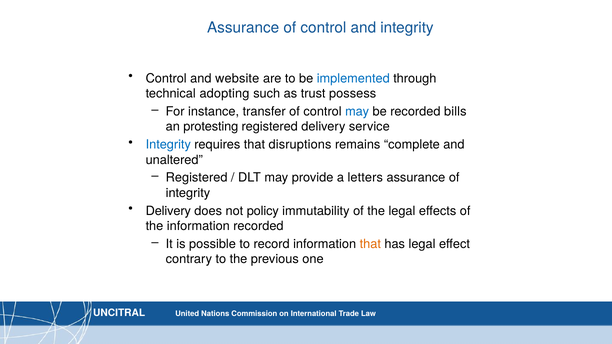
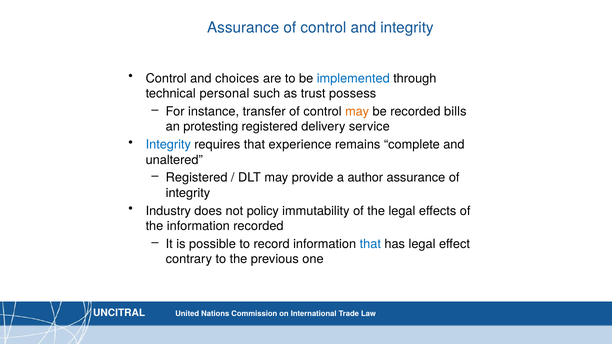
website: website -> choices (237, 78)
adopting: adopting -> personal (224, 94)
may colour: blue -> orange (357, 112)
disruptions: disruptions -> experience (300, 145)
letters: letters -> author (365, 178)
Delivery: Delivery -> Industry (168, 211)
that colour: orange -> blue (370, 244)
